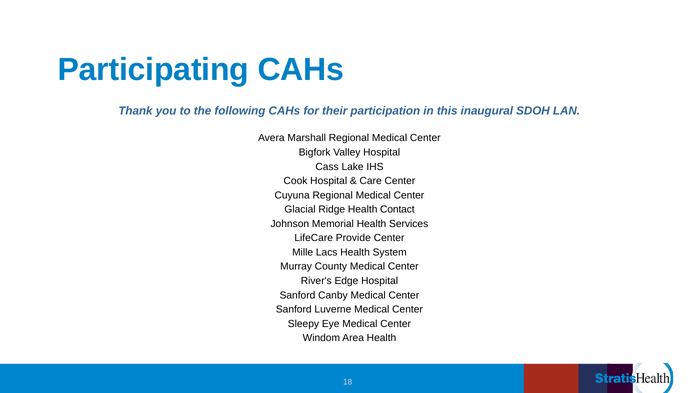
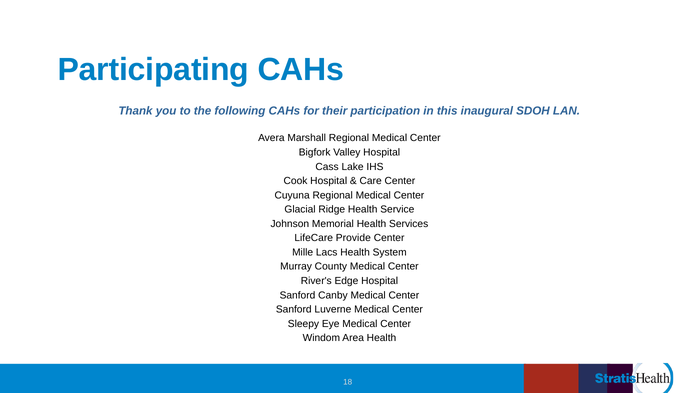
Contact: Contact -> Service (397, 210)
